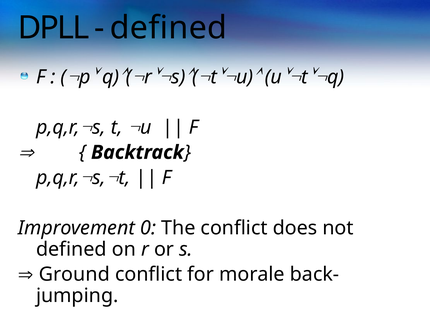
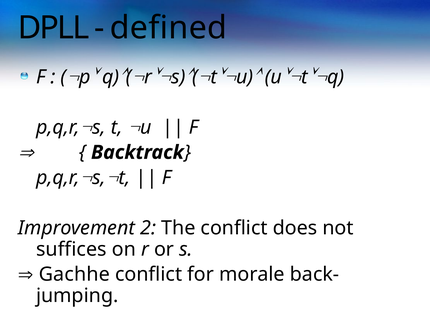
0: 0 -> 2 (148, 228)
defined: defined -> suffices (71, 250)
Ground: Ground -> Gachhe (74, 275)
